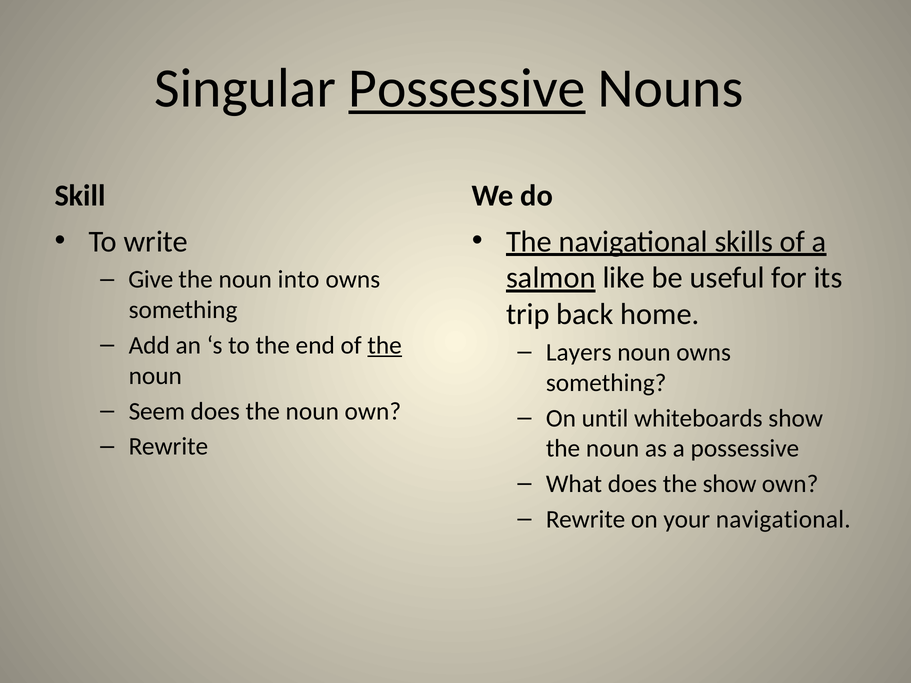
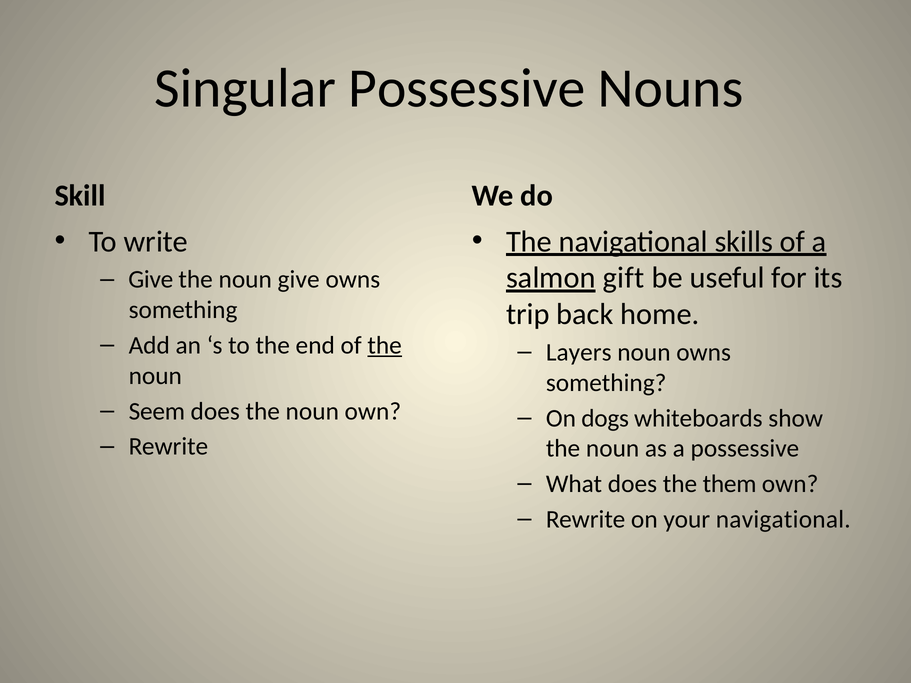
Possessive underline: present -> none (467, 88)
like: like -> gift (624, 278)
noun into: into -> give (299, 280)
until: until -> dogs (605, 418)
the show: show -> them (730, 484)
